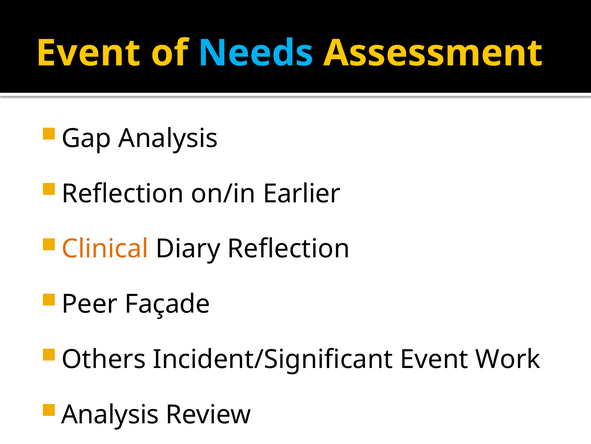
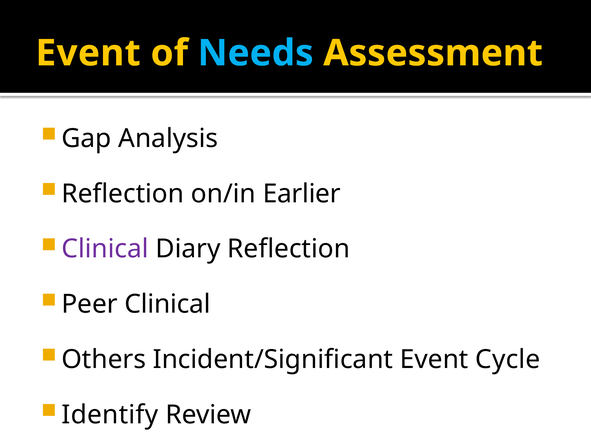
Clinical colour: orange -> purple (105, 249)
Peer Façade: Façade -> Clinical (168, 304)
Work: Work -> Cycle (508, 359)
Analysis: Analysis -> Identify (110, 414)
